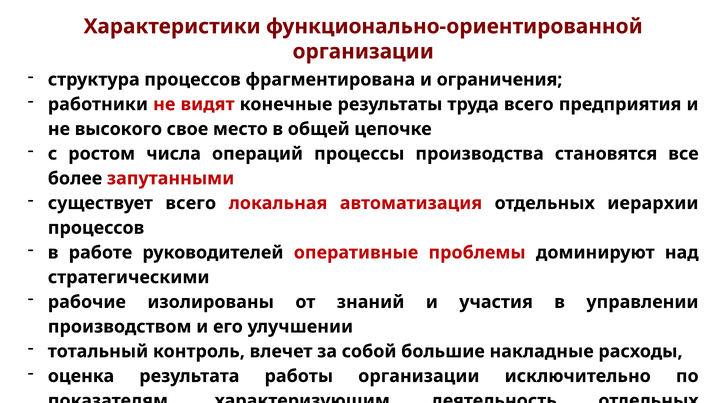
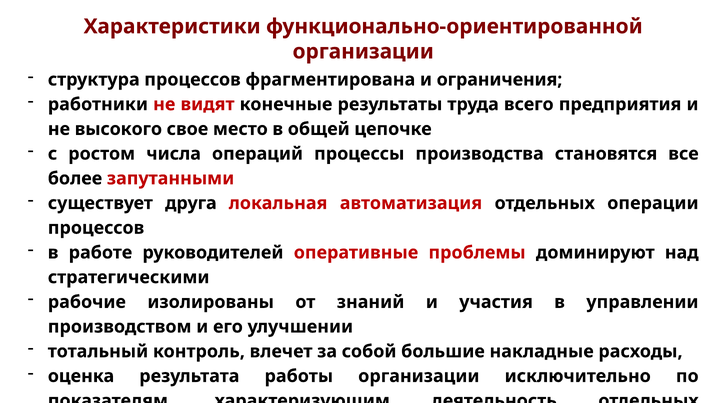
существует всего: всего -> друга (191, 203)
иерархии: иерархии -> операции (653, 203)
